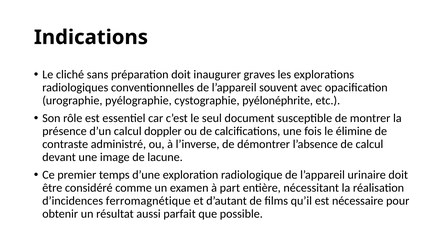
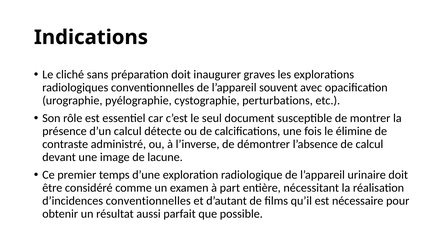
pyélonéphrite: pyélonéphrite -> perturbations (278, 101)
doppler: doppler -> détecte (163, 131)
d’incidences ferromagnétique: ferromagnétique -> conventionnelles (148, 201)
